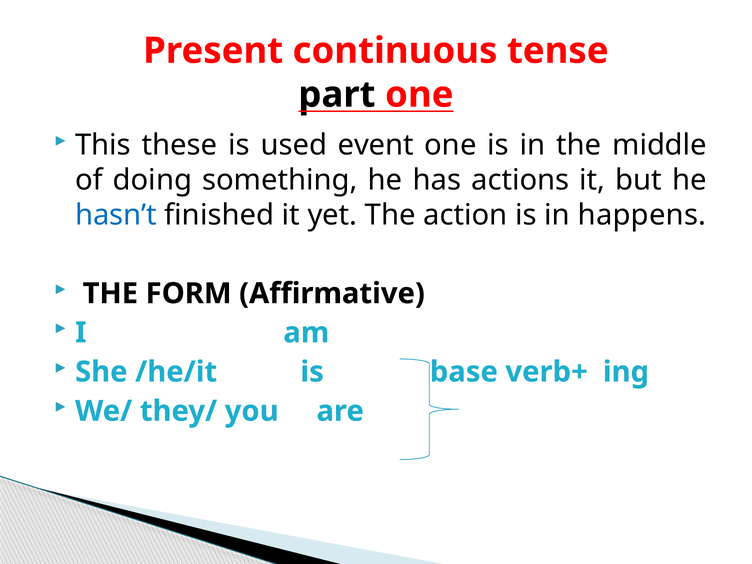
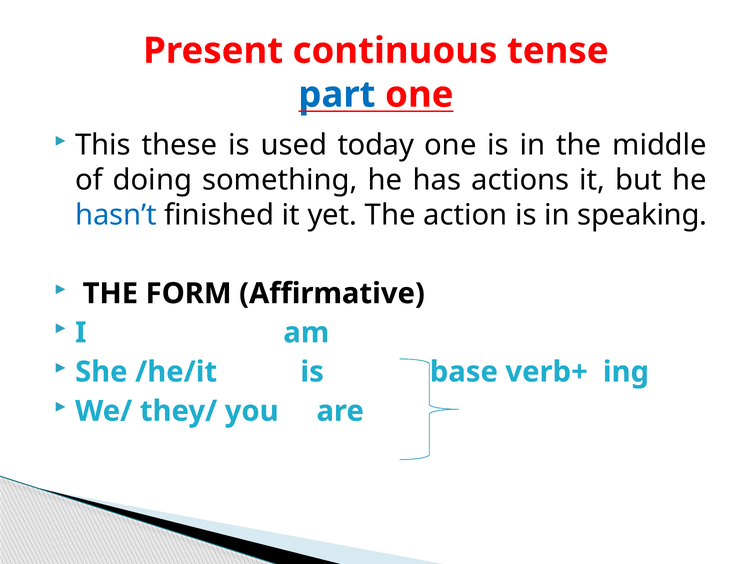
part colour: black -> blue (337, 95)
event: event -> today (376, 145)
happens: happens -> speaking (642, 215)
